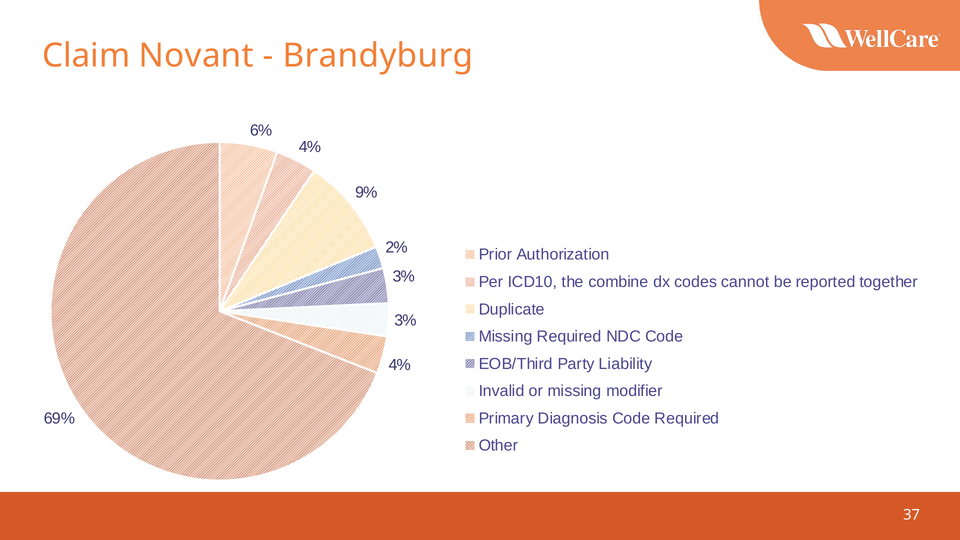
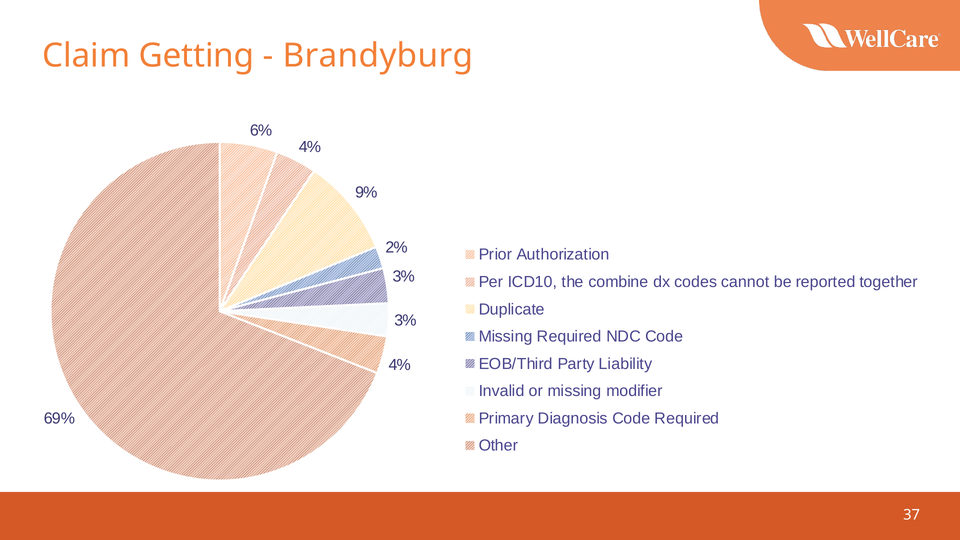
Novant: Novant -> Getting (197, 56)
